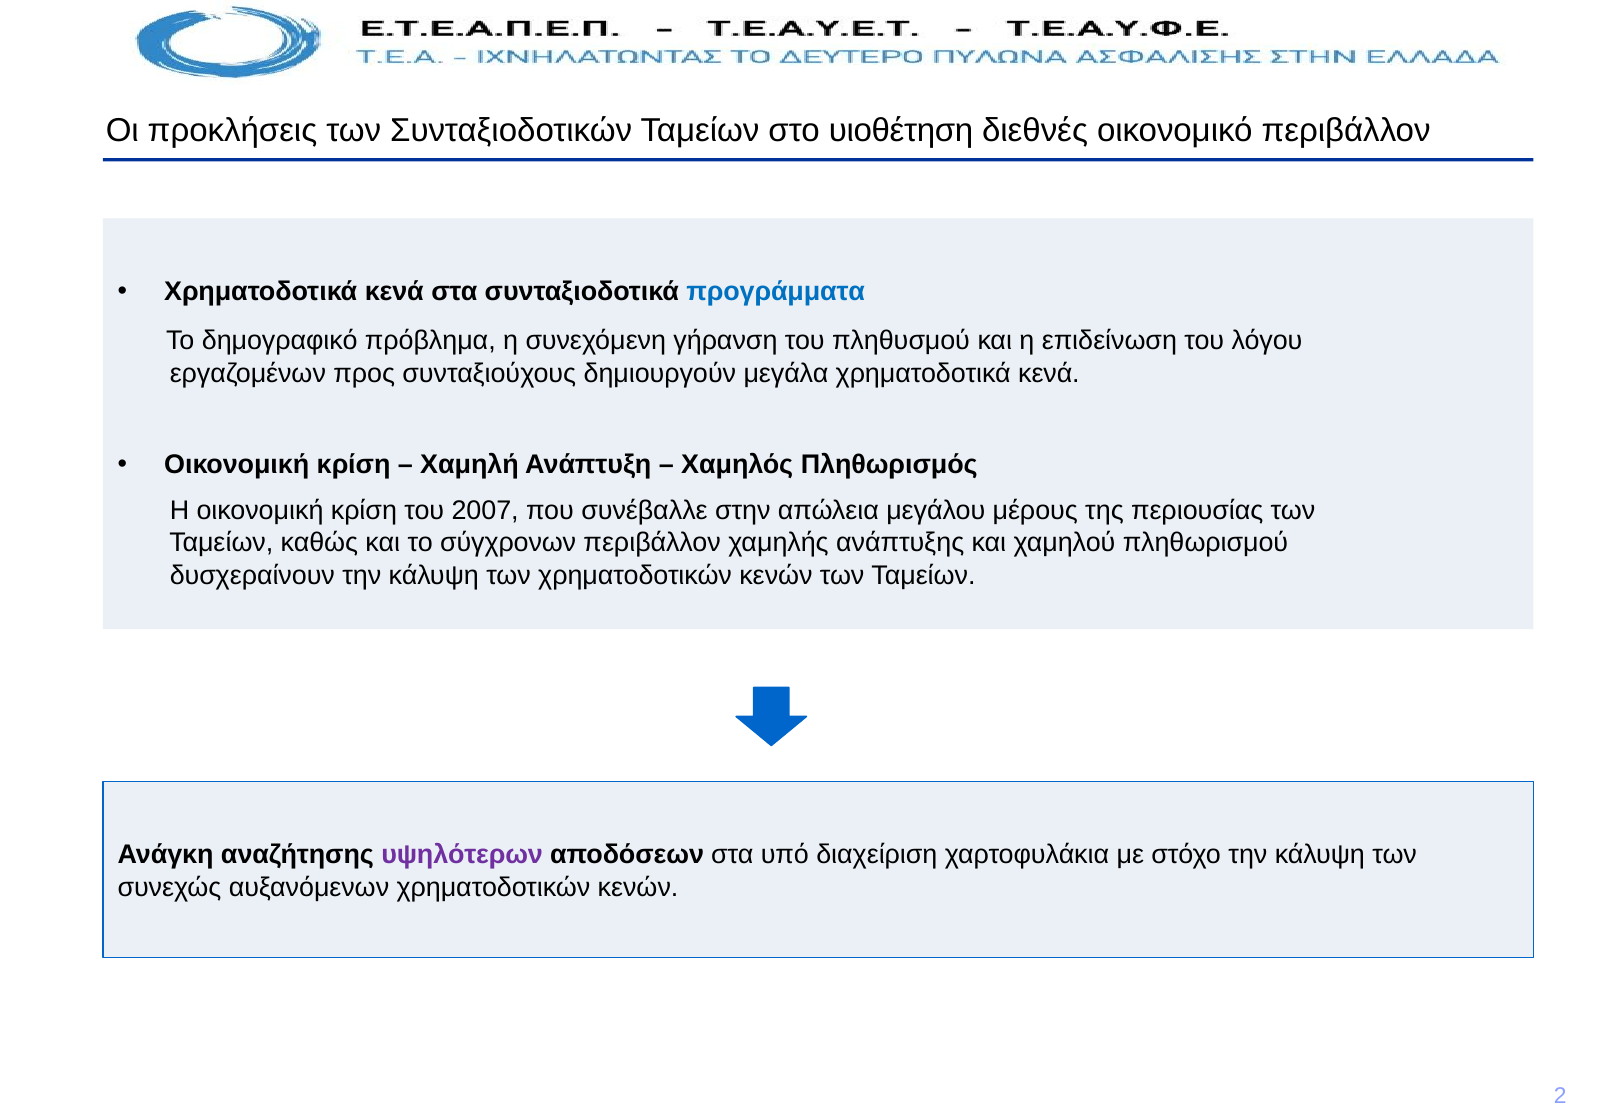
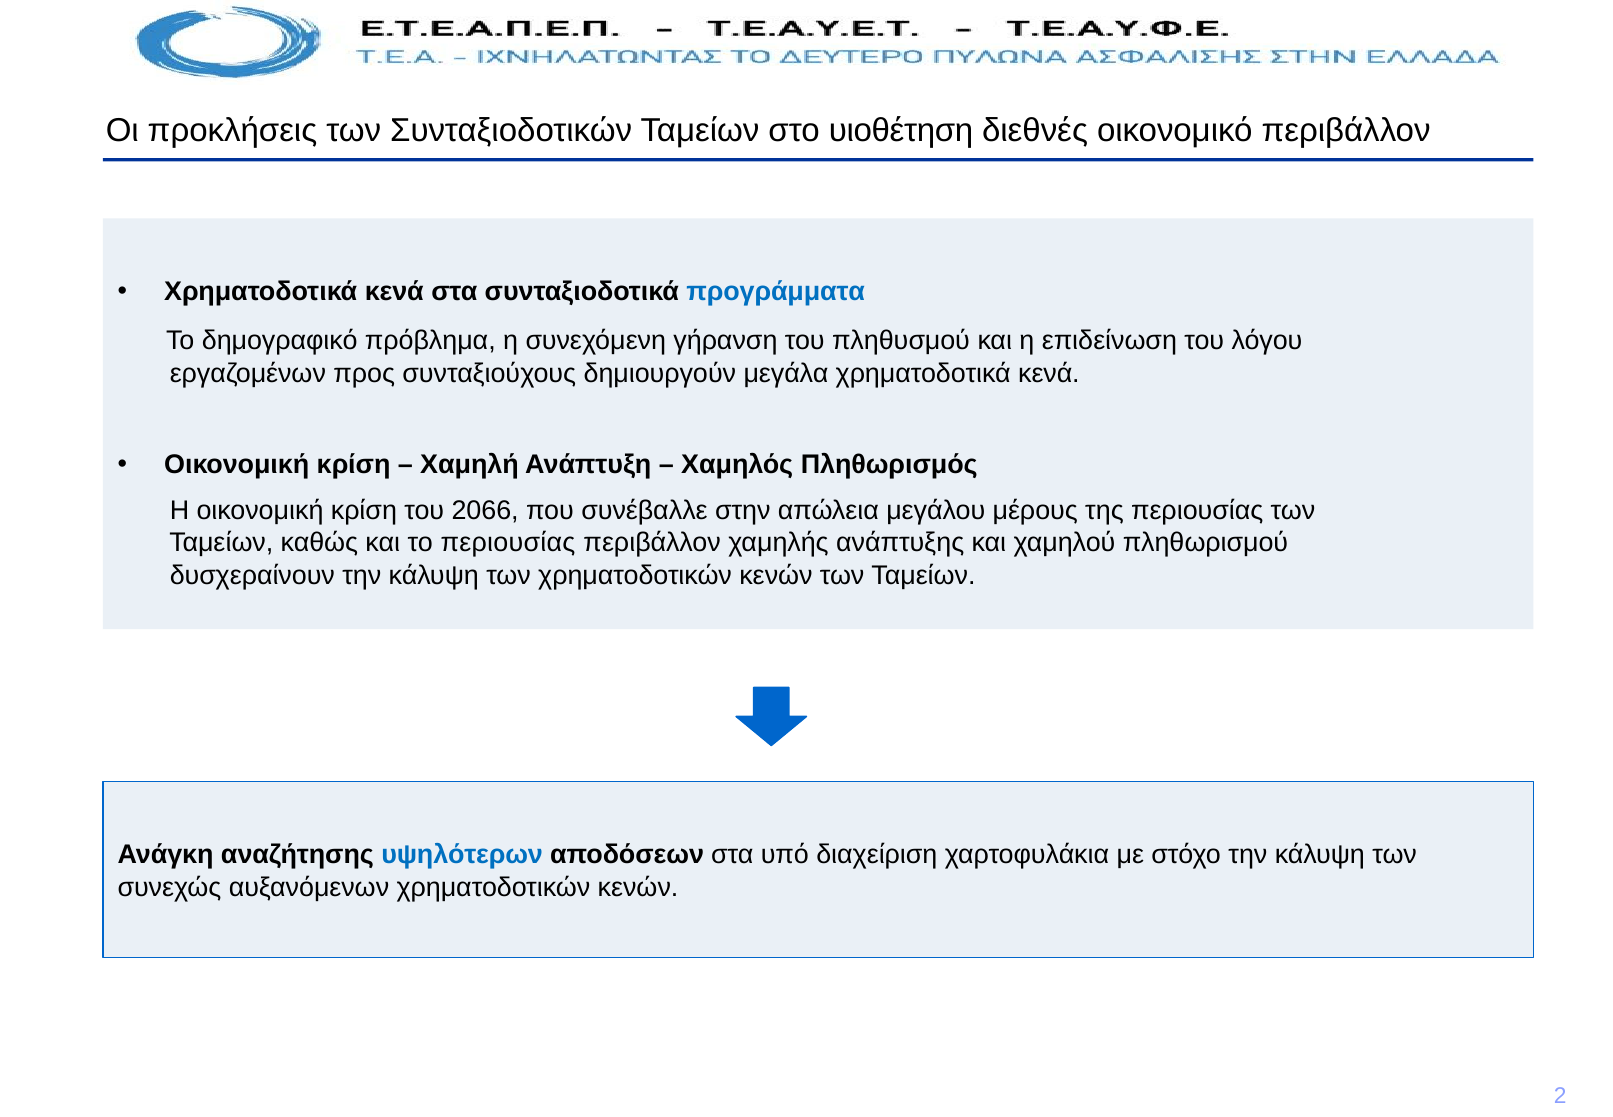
2007: 2007 -> 2066 (485, 511)
το σύγχρονων: σύγχρονων -> περιουσίας (508, 543)
υψηλότερων colour: purple -> blue (462, 855)
